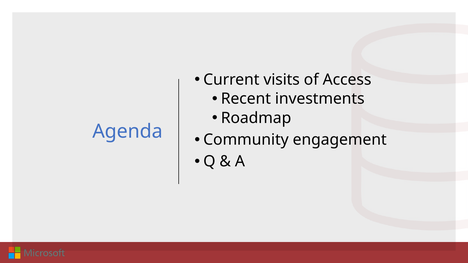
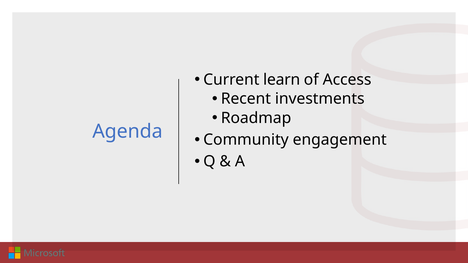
visits: visits -> learn (282, 80)
